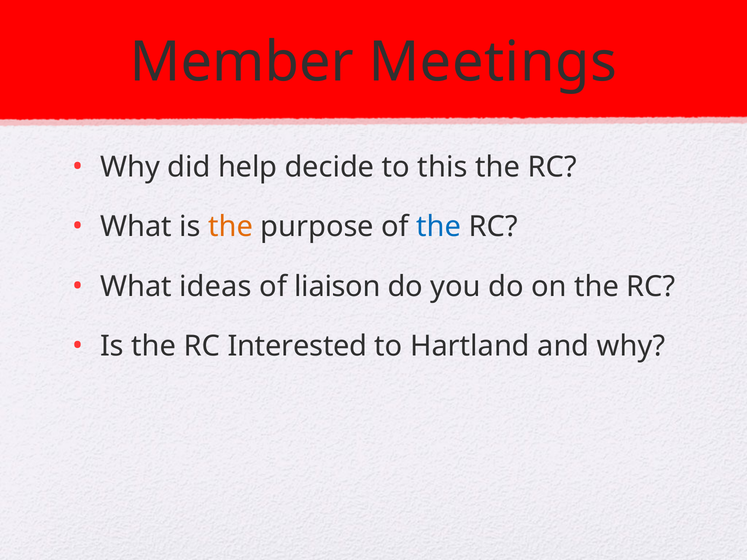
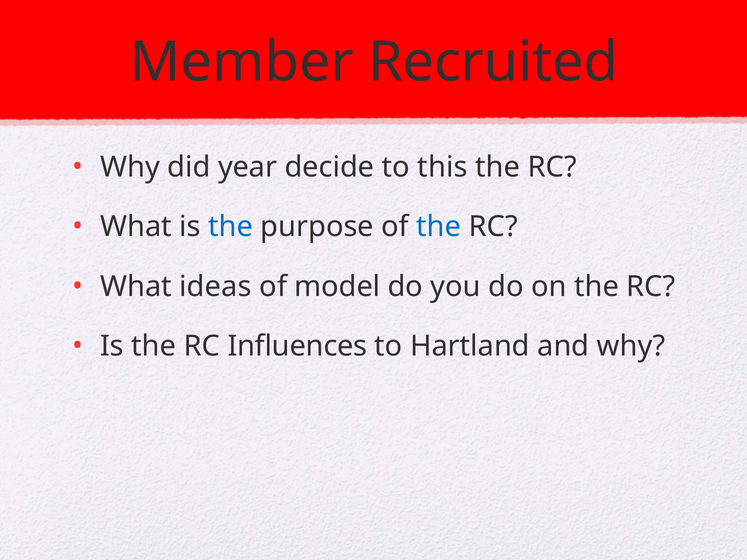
Meetings: Meetings -> Recruited (493, 62)
help: help -> year (248, 167)
the colour: orange -> blue (231, 227)
liaison: liaison -> model (337, 287)
Interested: Interested -> Influences (297, 346)
